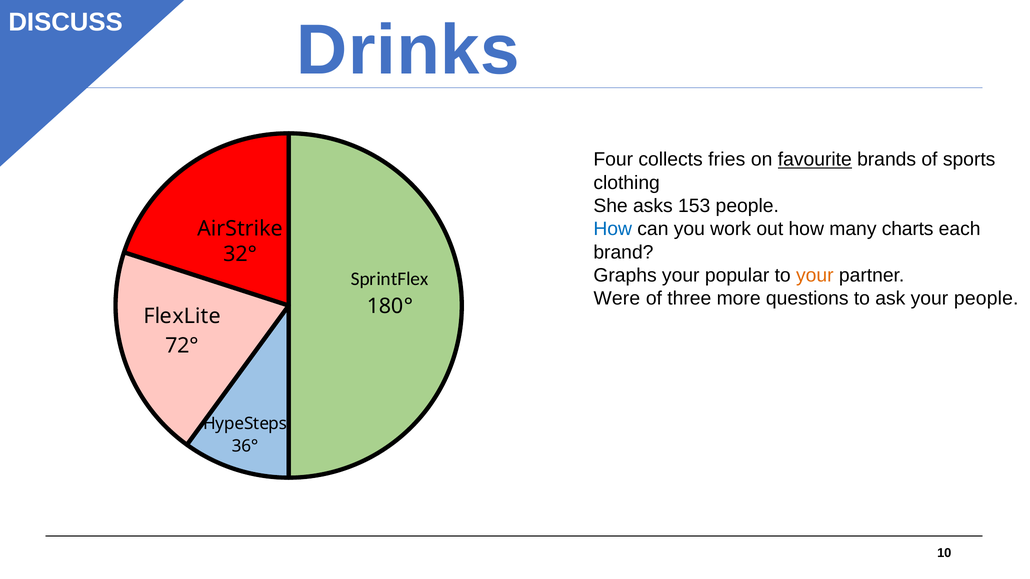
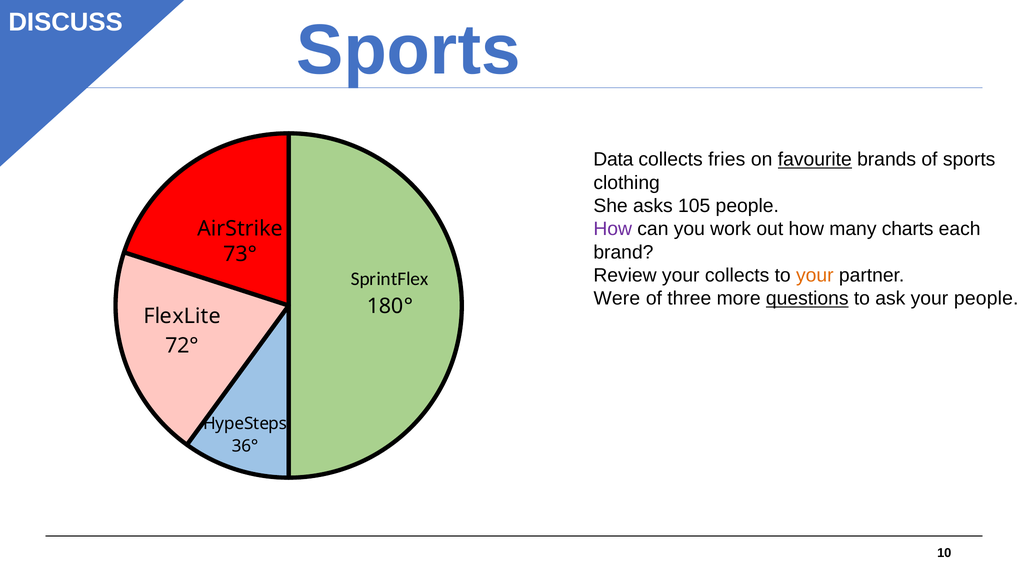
DISCUSS Drinks: Drinks -> Sports (408, 50)
Four: Four -> Data (613, 160)
153: 153 -> 105 (694, 206)
How colour: blue -> purple (613, 229)
32°: 32° -> 73° (240, 255)
Graphs: Graphs -> Review (625, 276)
your popular: popular -> collects (737, 276)
questions underline: none -> present (807, 299)
